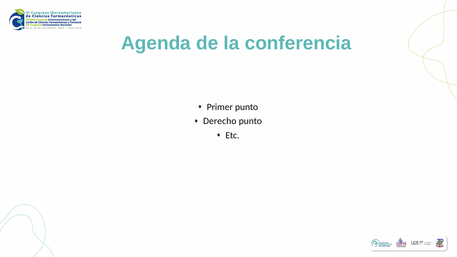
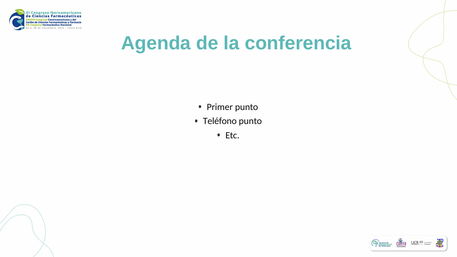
Derecho: Derecho -> Teléfono (220, 121)
